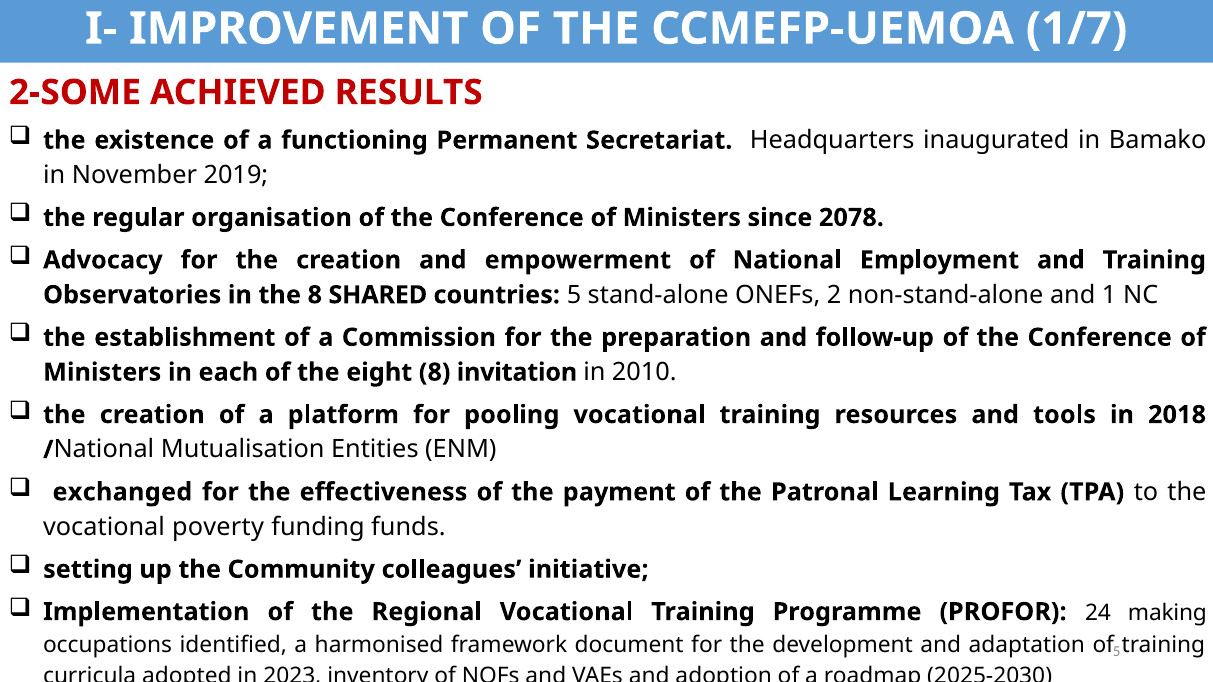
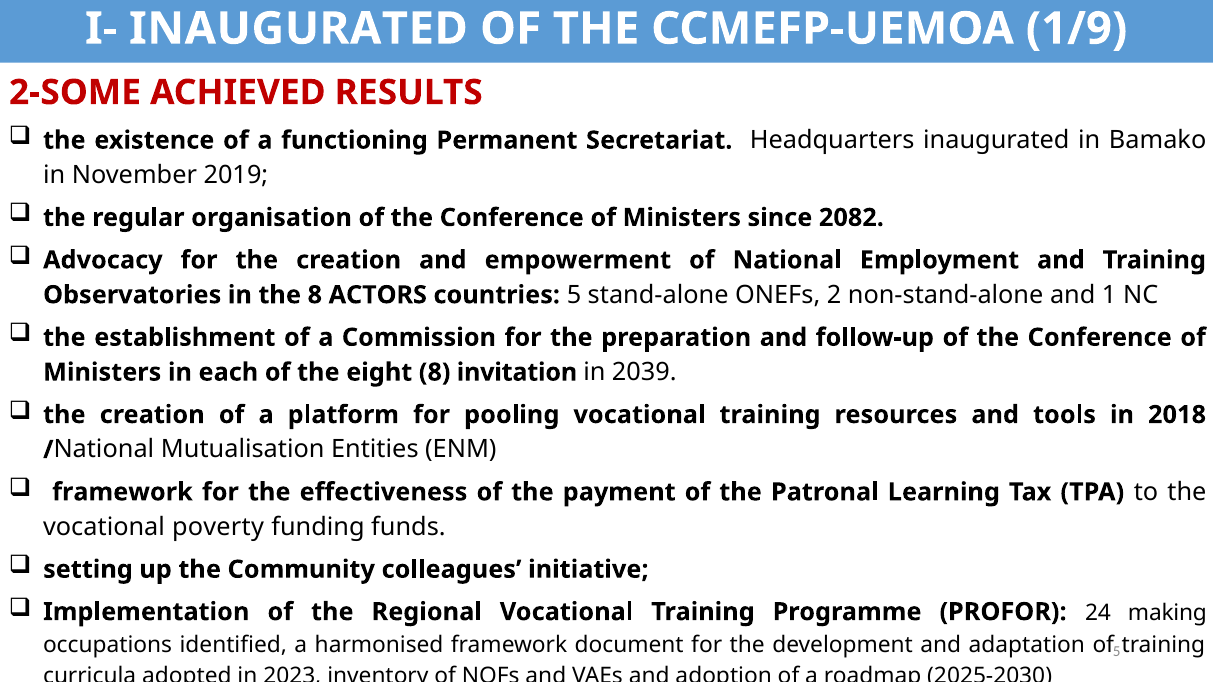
I- IMPROVEMENT: IMPROVEMENT -> INAUGURATED (298, 29)
1/7: 1/7 -> 1/9 (1077, 29)
2078: 2078 -> 2082 (851, 218)
SHARED: SHARED -> ACTORS (378, 295)
2010: 2010 -> 2039 (644, 372)
exchanged: exchanged -> framework (122, 492)
